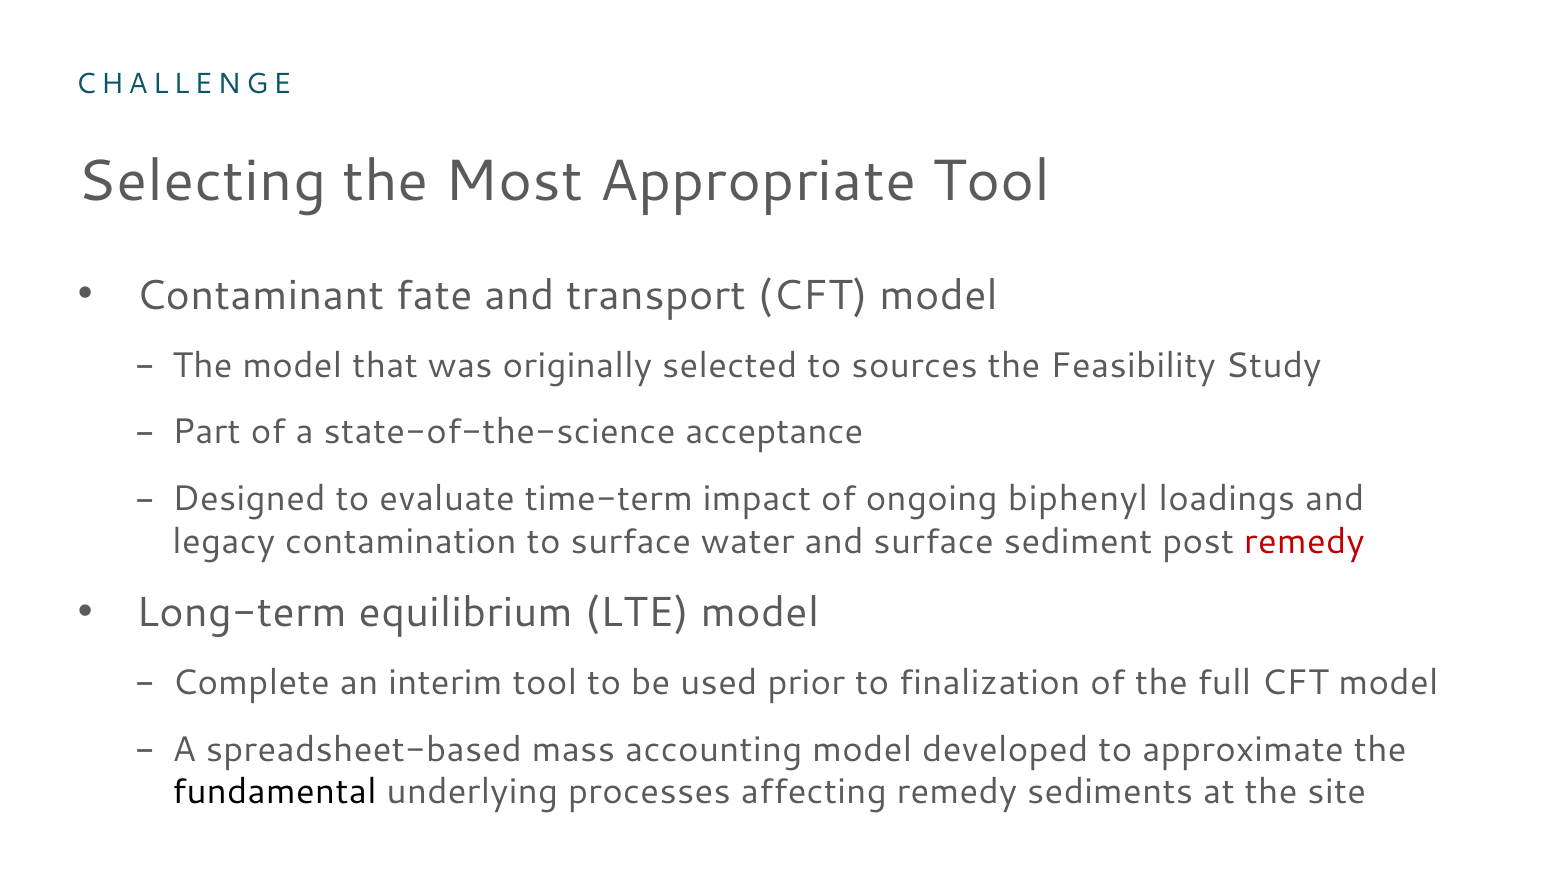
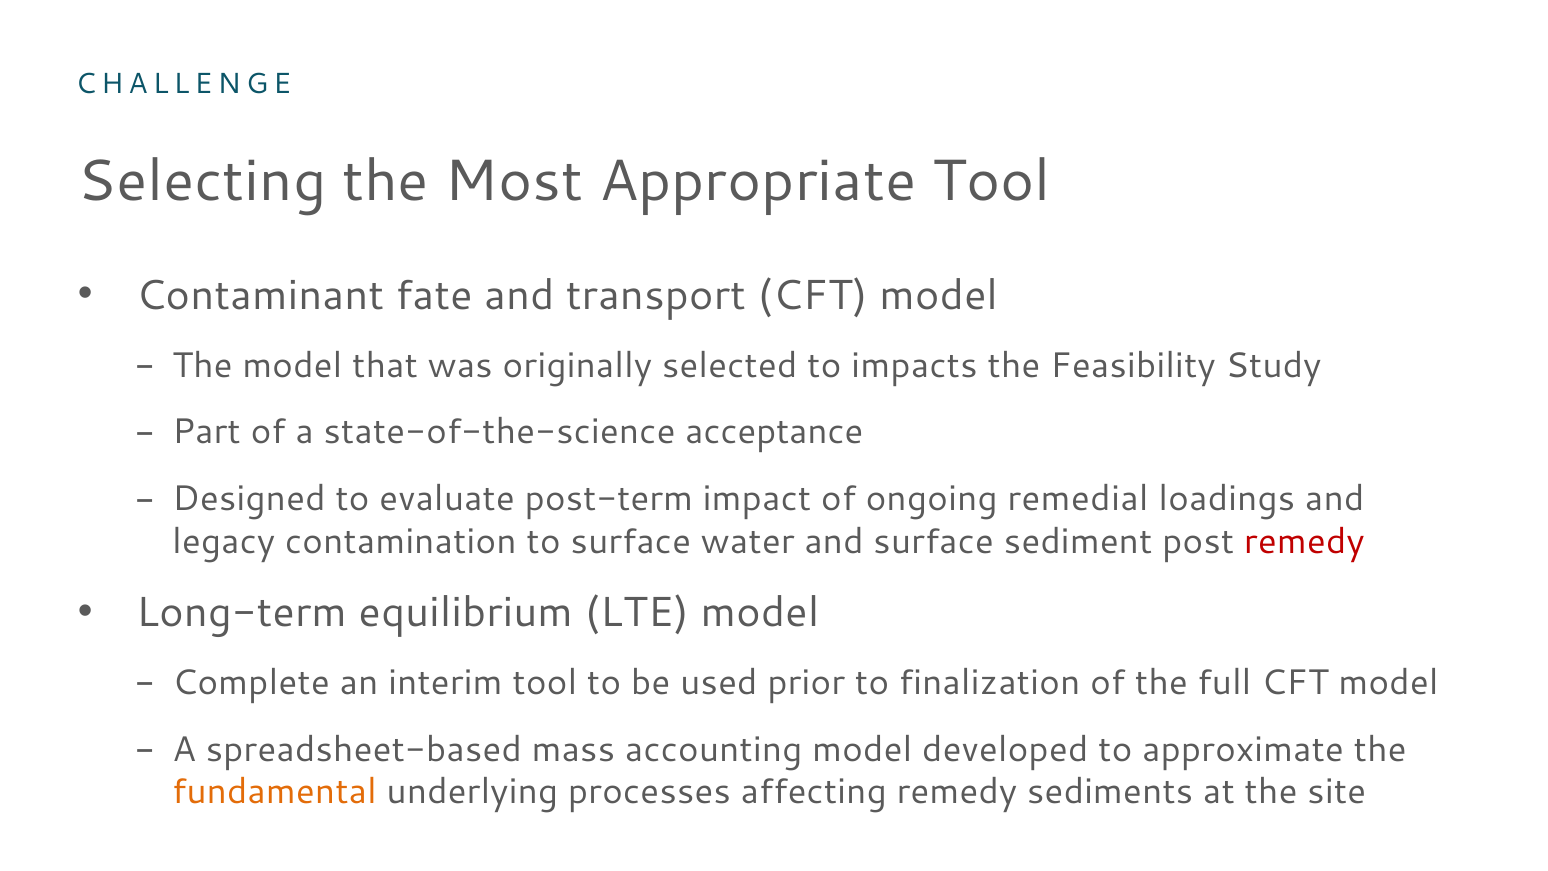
sources: sources -> impacts (914, 365)
time-term: time-term -> post-term (609, 499)
biphenyl: biphenyl -> remedial (1078, 499)
fundamental colour: black -> orange (274, 792)
